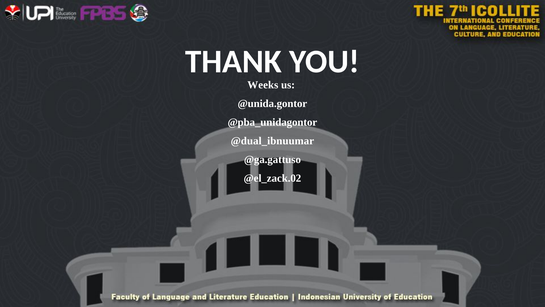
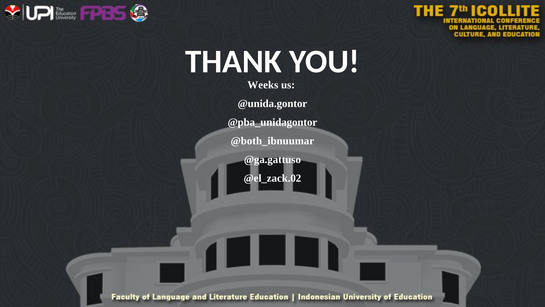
@dual_ibnuumar: @dual_ibnuumar -> @both_ibnuumar (272, 141)
